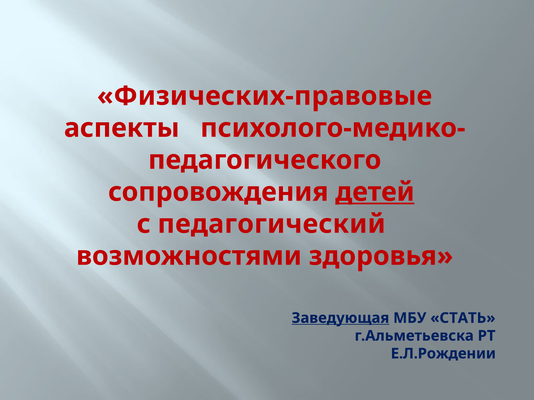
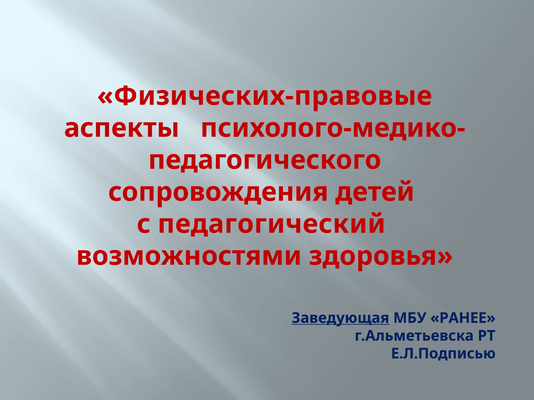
детей underline: present -> none (375, 192)
СТАТЬ: СТАТЬ -> РАНЕЕ (463, 318)
Е.Л.Рождении: Е.Л.Рождении -> Е.Л.Подписью (443, 354)
